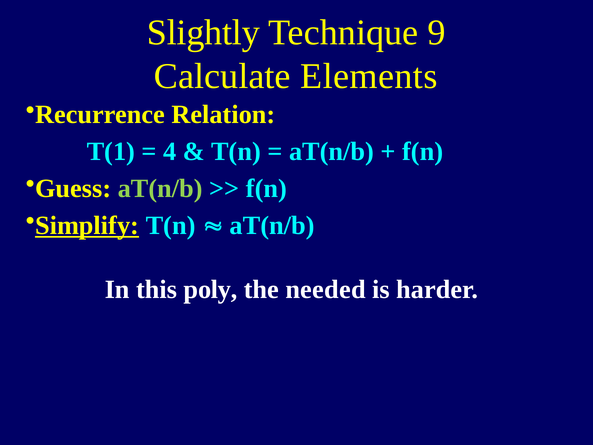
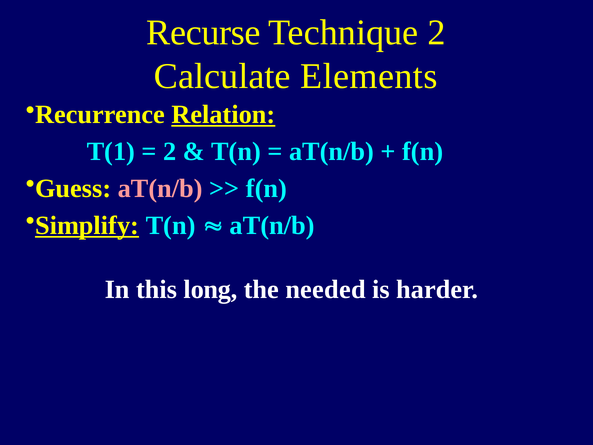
Slightly: Slightly -> Recurse (203, 33)
Technique 9: 9 -> 2 (437, 33)
Relation underline: none -> present (223, 115)
4: 4 -> 2 (170, 151)
aT(n/b colour: light green -> pink (160, 188)
poly: poly -> long (211, 289)
